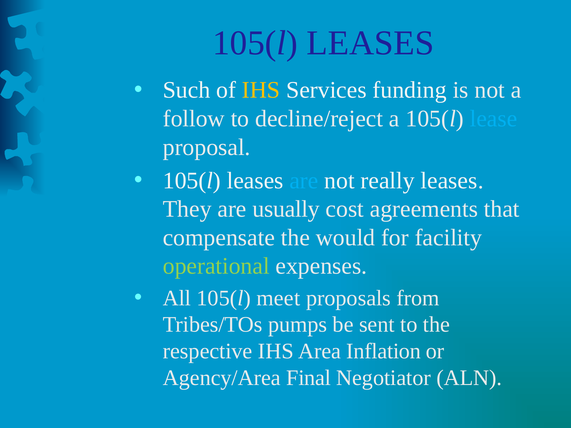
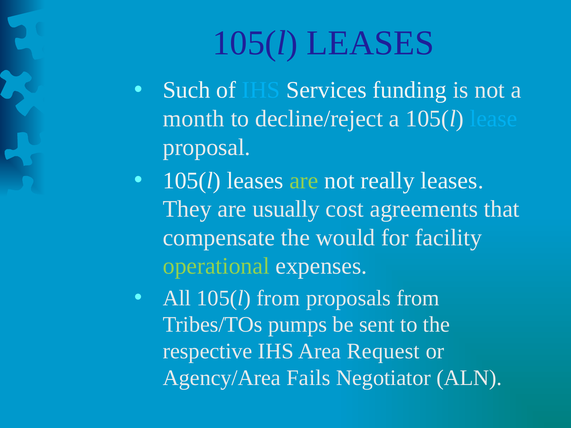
IHS colour: yellow -> light blue (261, 90)
follow: follow -> month (194, 119)
are colour: light blue -> light green (304, 181)
105(l meet: meet -> from (278, 298)
Inflation: Inflation -> Request (383, 352)
Final: Final -> Fails (308, 378)
